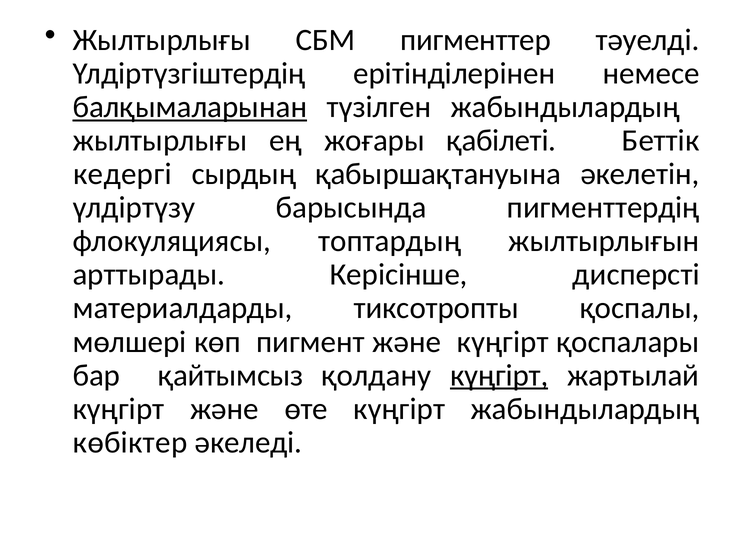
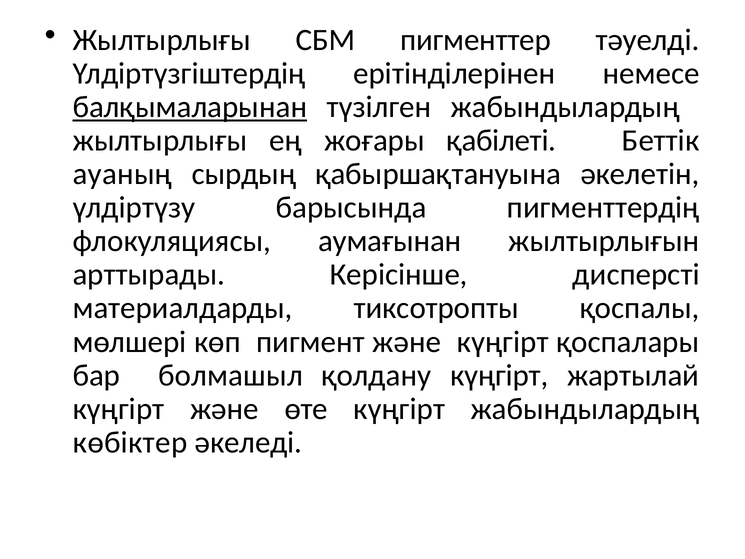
кедергі: кедергі -> ауаның (122, 174)
топтардың: топтардың -> аумағынан (390, 241)
қайтымсыз: қайтымсыз -> болмашыл (231, 375)
күңгірт underline: present -> none (499, 375)
